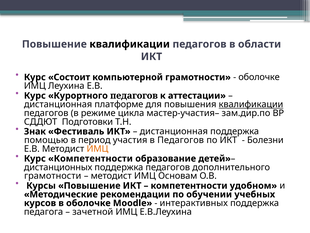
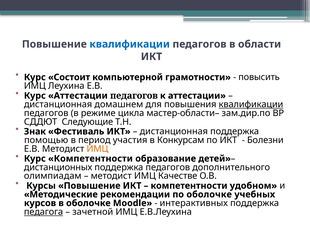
квалификации colour: black -> blue (130, 44)
оболочке: оболочке -> повысить (259, 77)
Курс Курортного: Курортного -> Аттестации (78, 95)
платформе: платформе -> домашнем (119, 104)
мастер-участия–: мастер-участия– -> мастер-области– (183, 113)
Подготовки: Подготовки -> Следующие (87, 122)
в Педагогов: Педагогов -> Конкурсам (181, 140)
грамотности: грамотности -> олимпиадам (53, 176)
Основам: Основам -> Качестве (178, 176)
по обучении: обучении -> оболочке (209, 194)
педагога underline: none -> present (44, 211)
